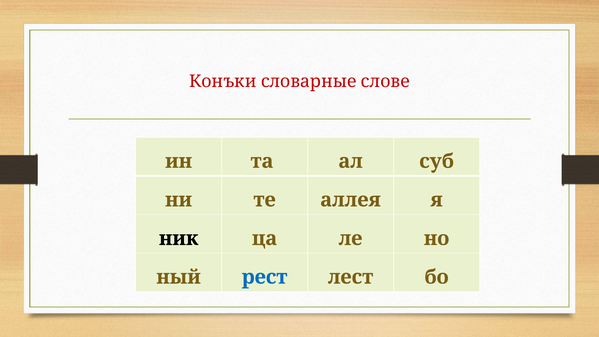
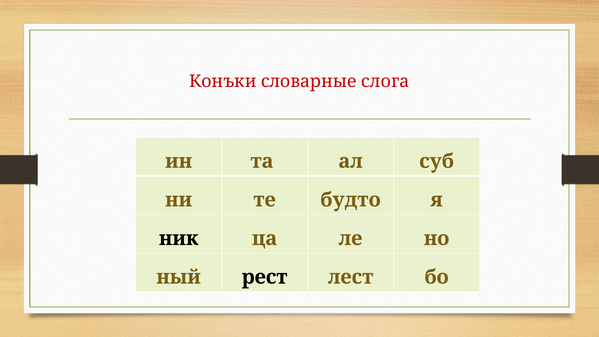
слове: слове -> слога (385, 81)
аллея: аллея -> будто (351, 200)
рест colour: blue -> black (265, 277)
